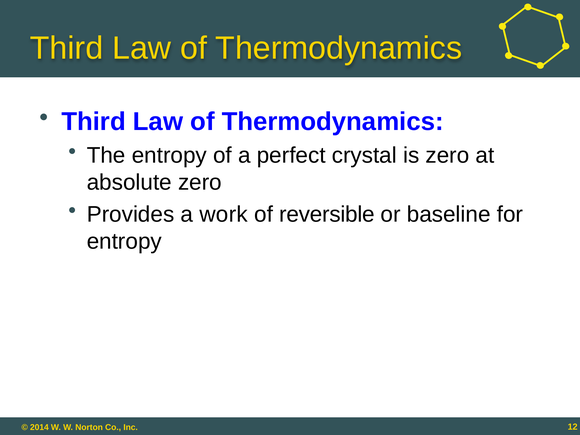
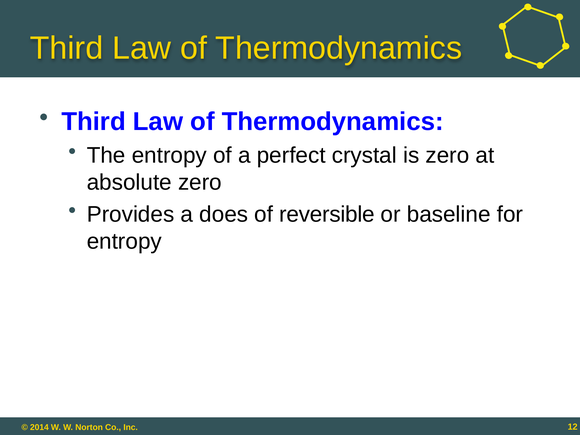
work: work -> does (224, 214)
